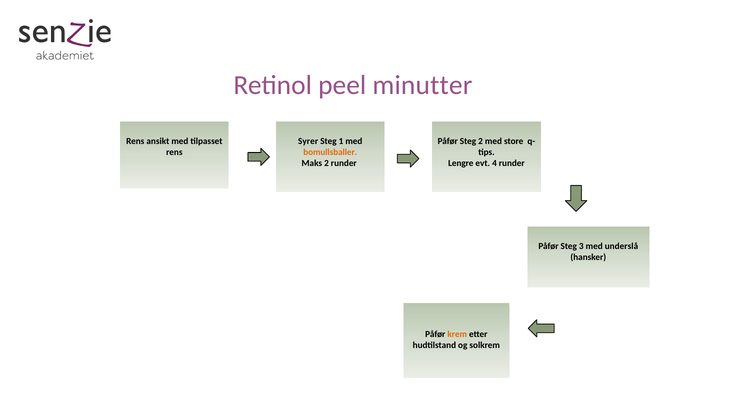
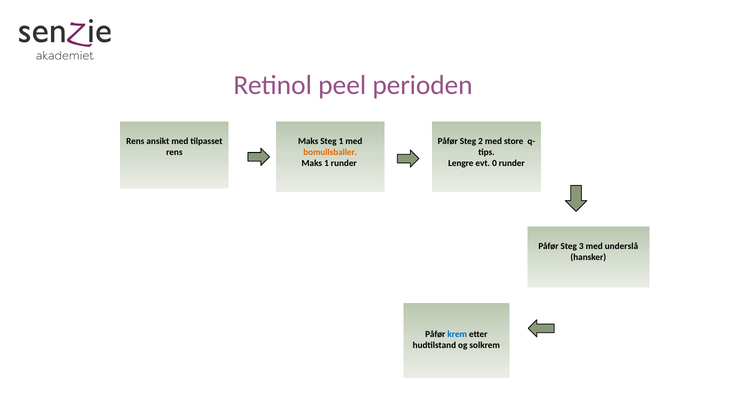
minutter: minutter -> perioden (423, 85)
Syrer: Syrer -> Maks (308, 141)
Maks 2: 2 -> 1 (326, 163)
4: 4 -> 0 (494, 163)
krem colour: orange -> blue (457, 334)
